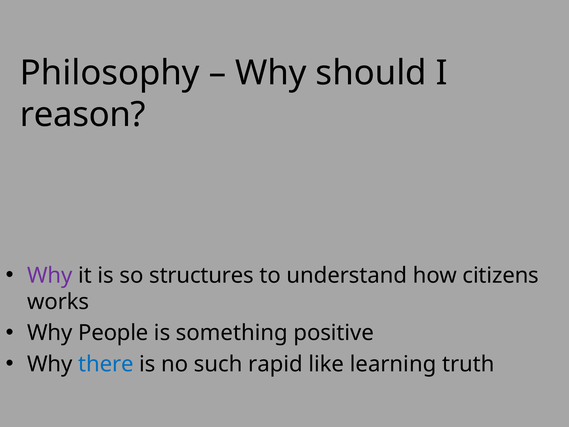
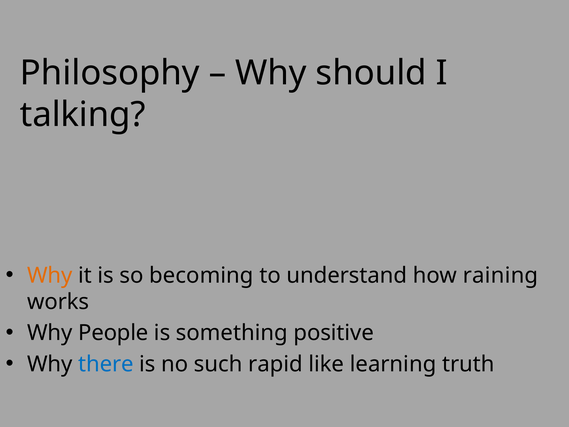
reason: reason -> talking (83, 115)
Why colour: purple -> orange (50, 275)
structures: structures -> becoming (201, 275)
citizens: citizens -> raining (501, 275)
